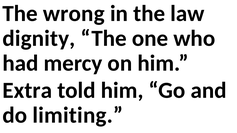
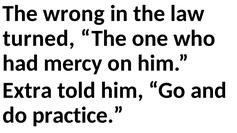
dignity: dignity -> turned (39, 38)
limiting: limiting -> practice (78, 115)
